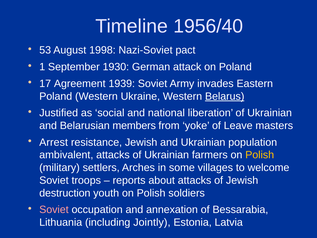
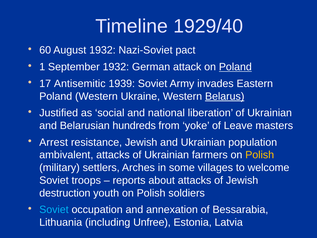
1956/40: 1956/40 -> 1929/40 (208, 26)
53: 53 -> 60 (45, 50)
August 1998: 1998 -> 1932 (102, 50)
September 1930: 1930 -> 1932 (116, 67)
Poland underline: none -> present (235, 67)
Agreement: Agreement -> Antisemitic (80, 83)
members: members -> hundreds (134, 125)
Soviet colour: pink -> light blue (54, 210)
Jointly: Jointly -> Unfree (152, 222)
